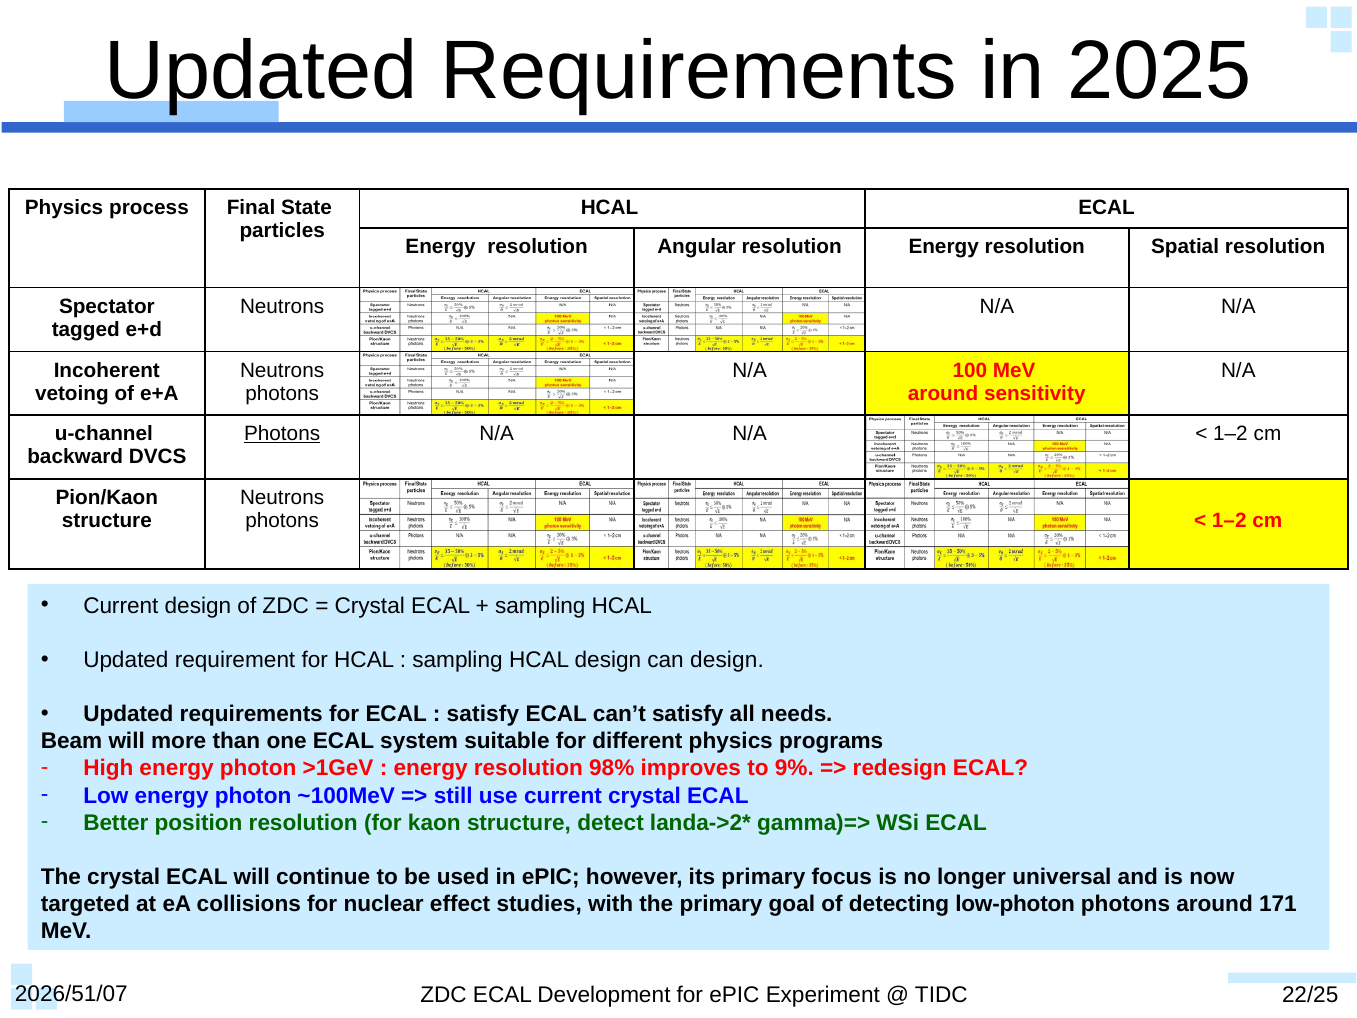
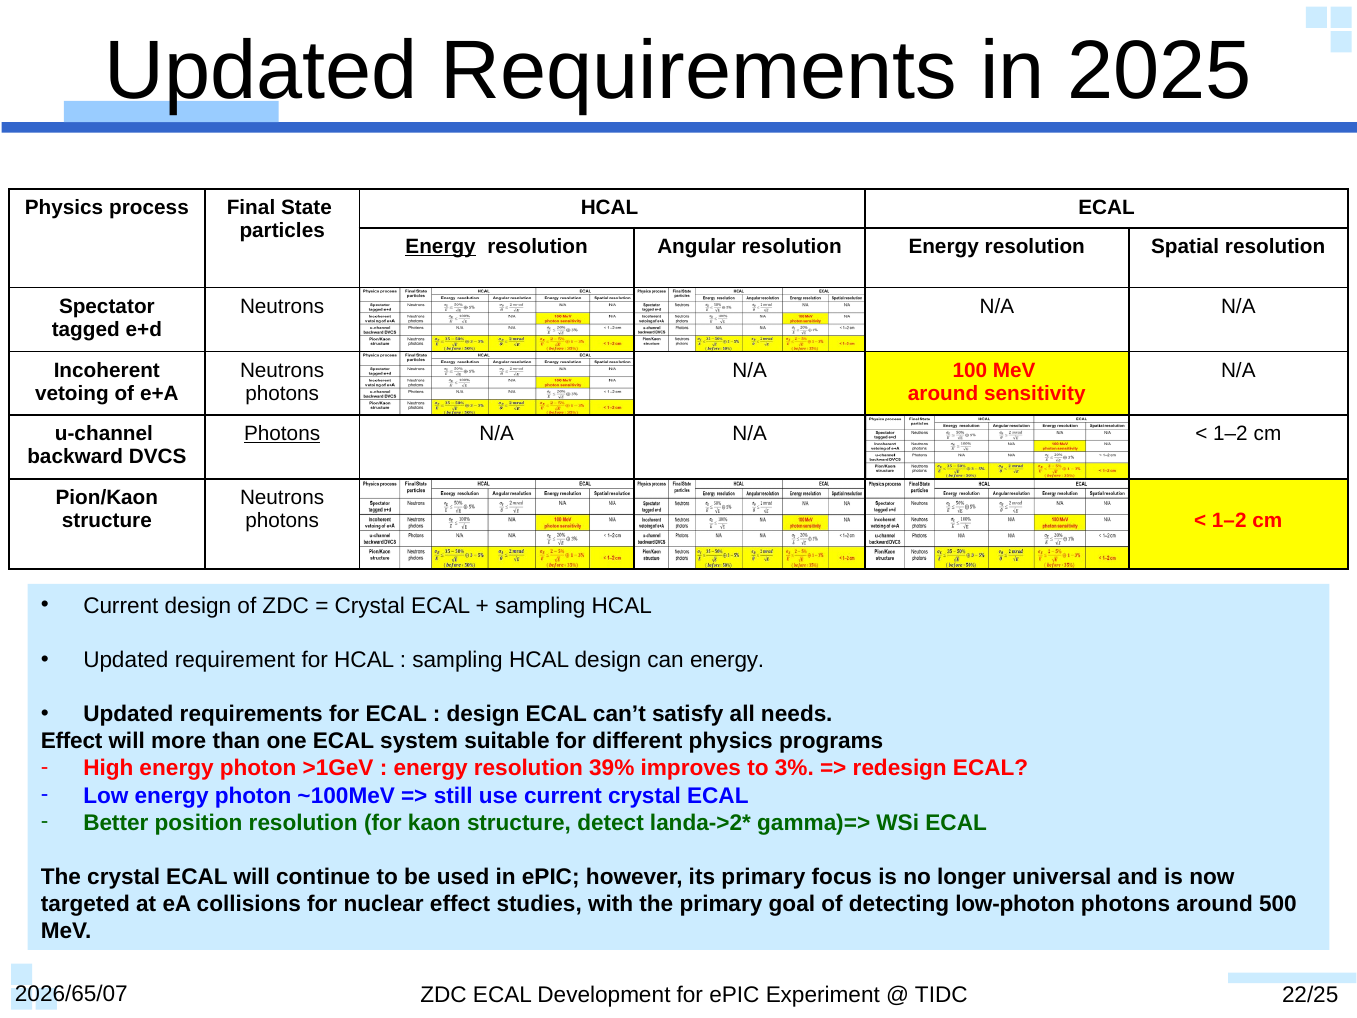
Energy underline: none -> present (441, 246)
can design: design -> energy (727, 660)
satisfy: satisfy -> design (483, 714)
Beam: Beam -> Effect (72, 741)
98%: 98% -> 39% (612, 768)
9%: 9% -> 3% (794, 768)
171: 171 -> 500 (1278, 904)
2026/51/07: 2026/51/07 -> 2026/65/07 (71, 994)
